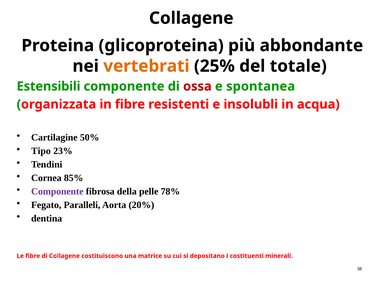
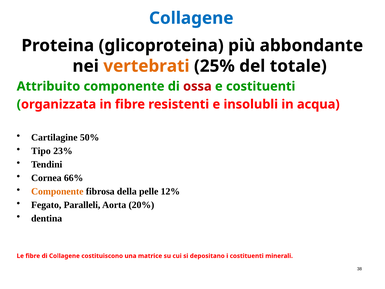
Collagene colour: black -> blue (191, 18)
Estensibili: Estensibili -> Attribuito (48, 86)
e spontanea: spontanea -> costituenti (261, 86)
85%: 85% -> 66% (74, 178)
Componente colour: purple -> orange (57, 191)
78%: 78% -> 12% (170, 191)
